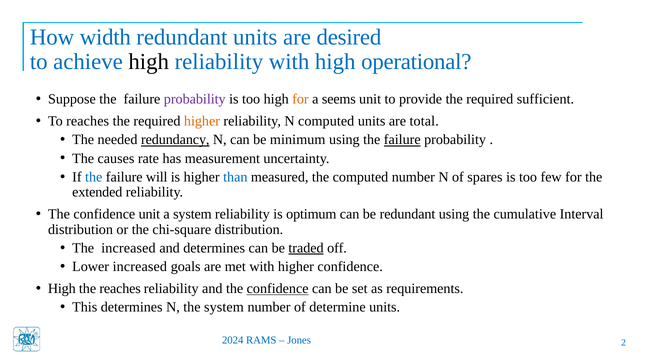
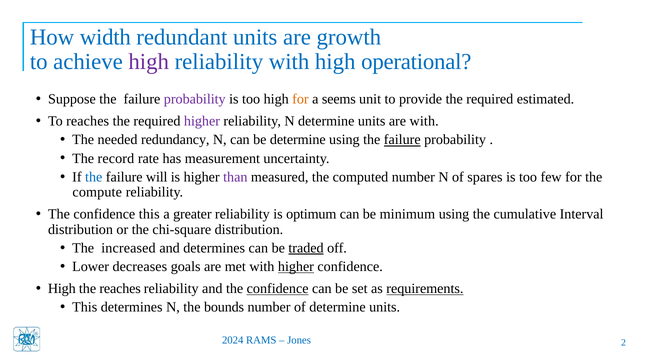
desired: desired -> growth (349, 37)
high colour: black -> purple (149, 62)
sufficient: sufficient -> estimated (545, 99)
higher colour: orange -> purple (202, 121)
N computed: computed -> determine (326, 121)
are total: total -> with (424, 121)
redundancy underline: present -> none (175, 140)
be minimum: minimum -> determine (298, 140)
causes: causes -> record (116, 158)
than colour: blue -> purple (235, 177)
extended: extended -> compute (97, 192)
confidence unit: unit -> this (149, 214)
a system: system -> greater (192, 214)
be redundant: redundant -> minimum (407, 214)
Lower increased: increased -> decreases (140, 267)
higher underline: none -> present (296, 267)
requirements underline: none -> present (425, 288)
the system: system -> bounds (224, 307)
